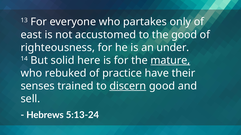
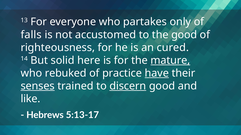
east: east -> falls (31, 35)
under: under -> cured (173, 48)
have underline: none -> present (157, 73)
senses underline: none -> present (38, 86)
sell: sell -> like (30, 99)
5:13-24: 5:13-24 -> 5:13-17 (82, 115)
